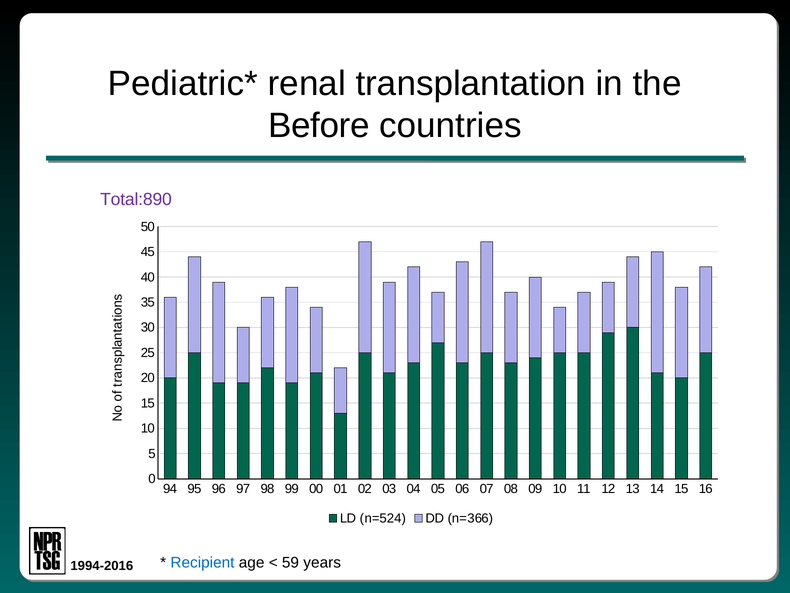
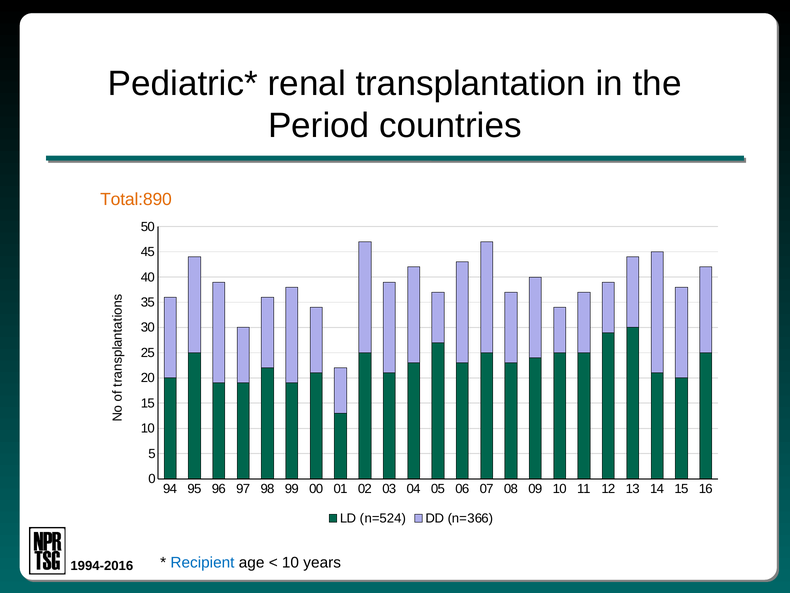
Before: Before -> Period (319, 126)
Total:890 colour: purple -> orange (136, 199)
59: 59 -> 10 (290, 562)
